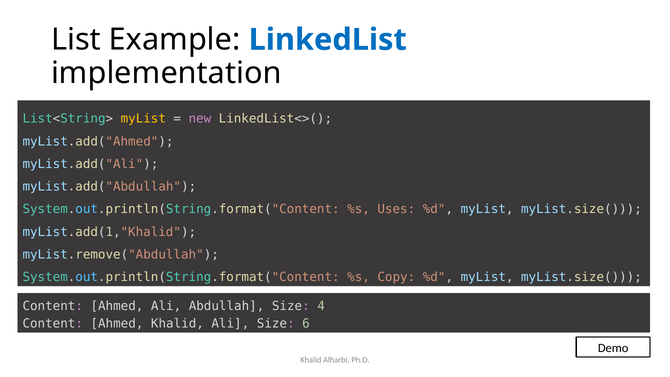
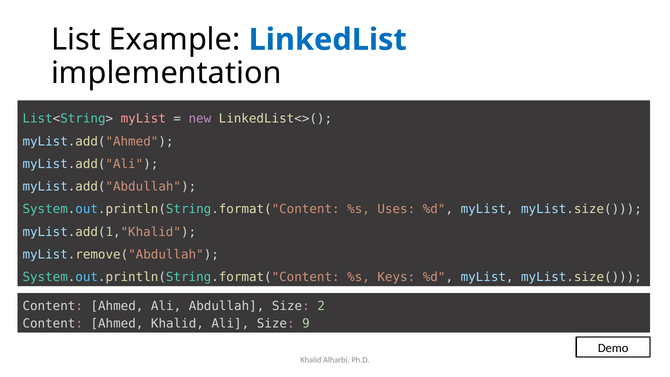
myList colour: yellow -> pink (143, 119)
Copy: Copy -> Keys (396, 277)
4: 4 -> 2 (321, 306)
6: 6 -> 9 (306, 323)
